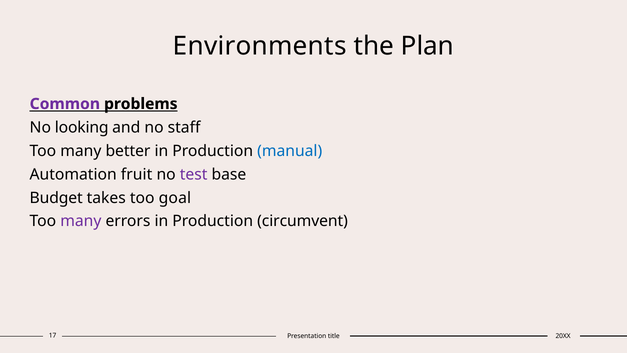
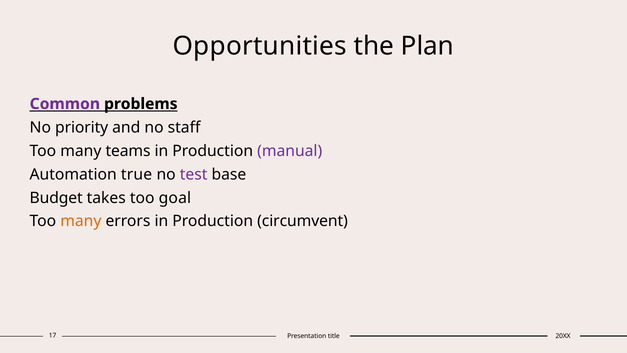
Environments: Environments -> Opportunities (260, 46)
looking: looking -> priority (82, 127)
better: better -> teams (128, 151)
manual colour: blue -> purple (290, 151)
fruit: fruit -> true (137, 174)
many colour: purple -> orange (81, 221)
